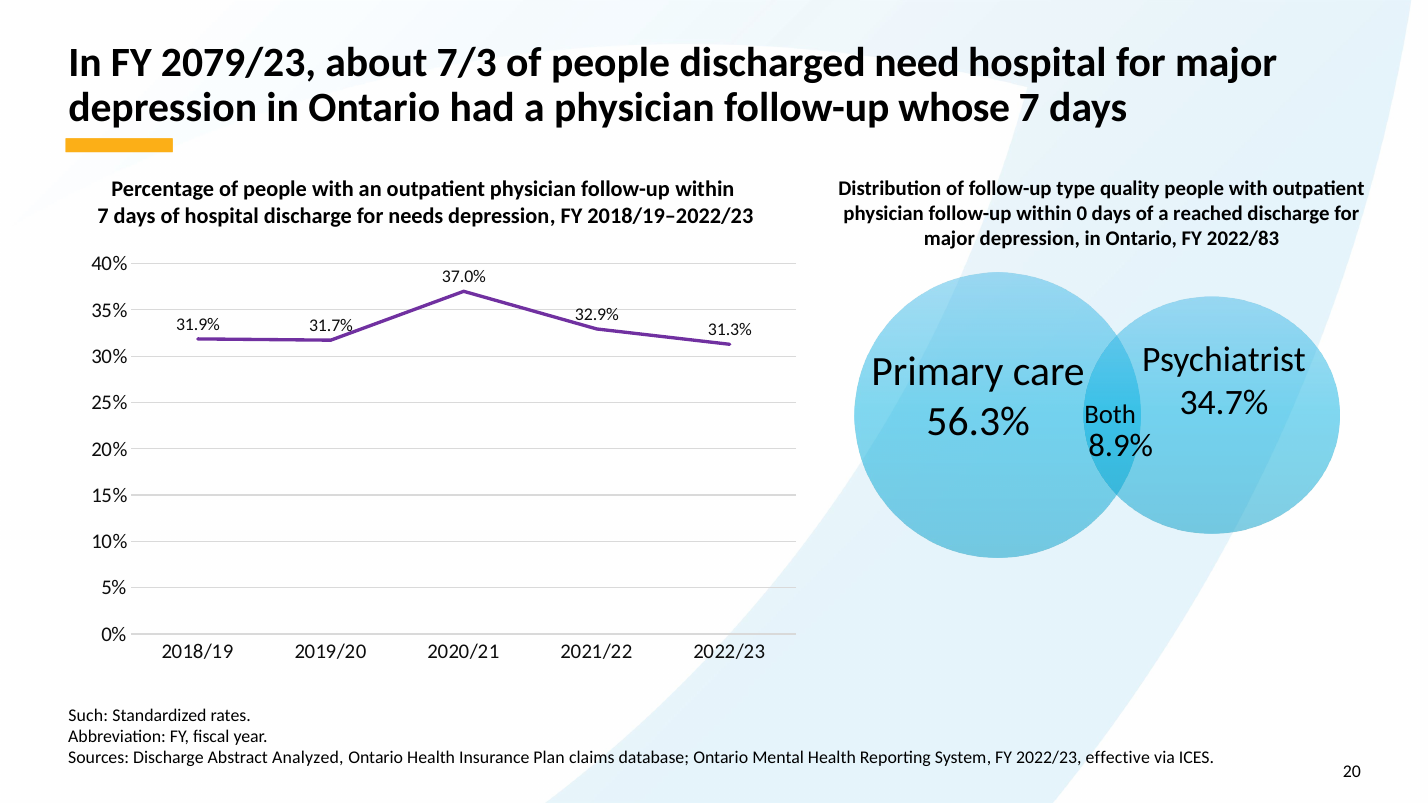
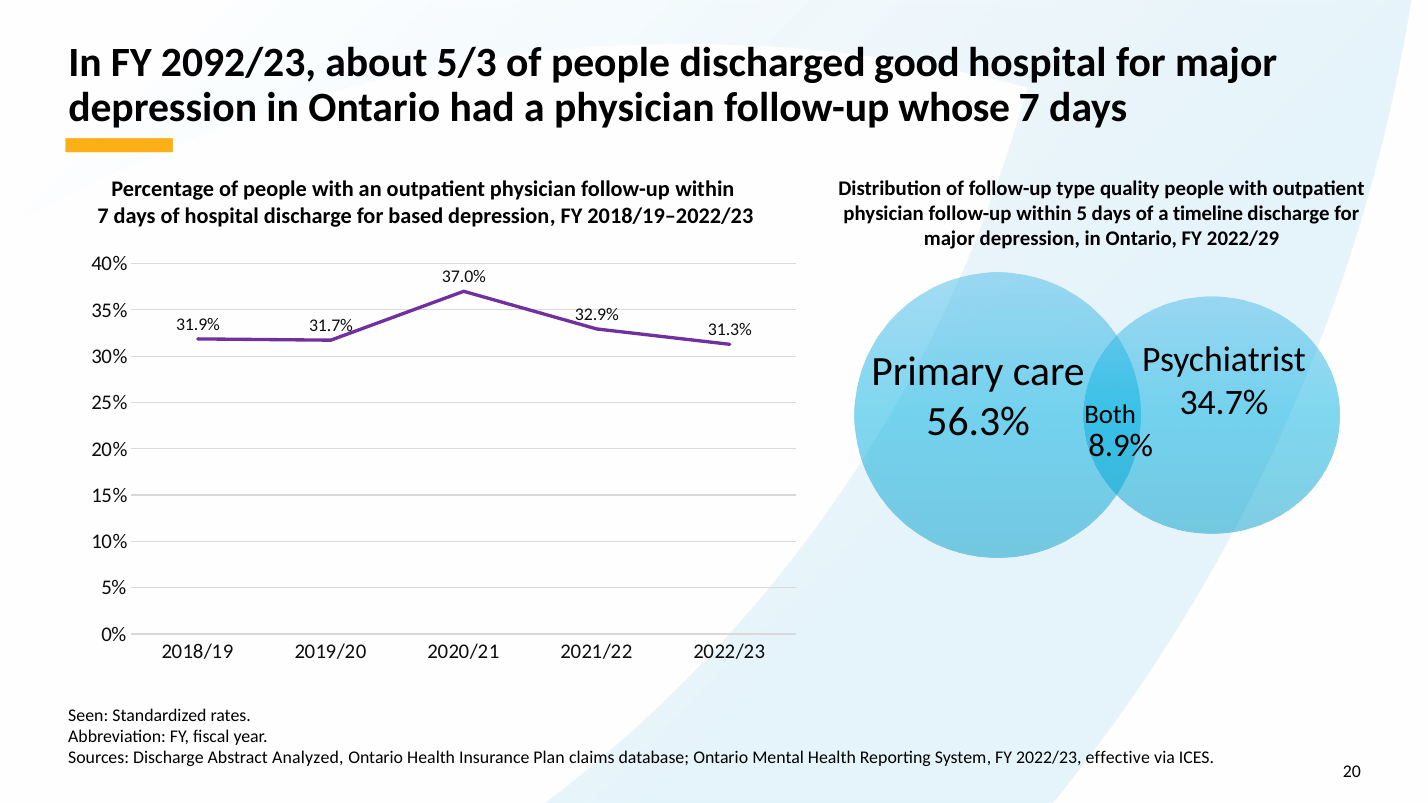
2079/23: 2079/23 -> 2092/23 (239, 63)
7/3: 7/3 -> 5/3 (467, 63)
need: need -> good (917, 63)
0: 0 -> 5 (1082, 214)
reached: reached -> timeline (1208, 214)
needs: needs -> based (416, 216)
2022/83: 2022/83 -> 2022/29 (1243, 239)
Such: Such -> Seen (88, 715)
